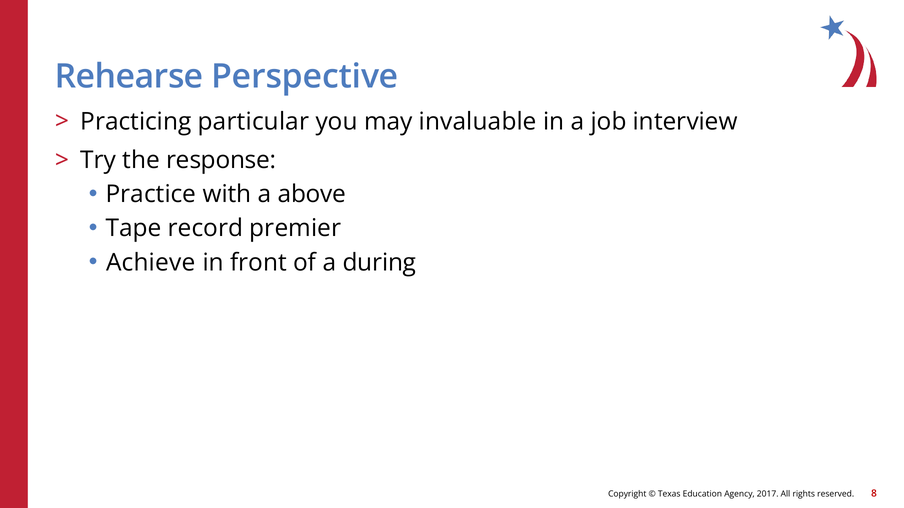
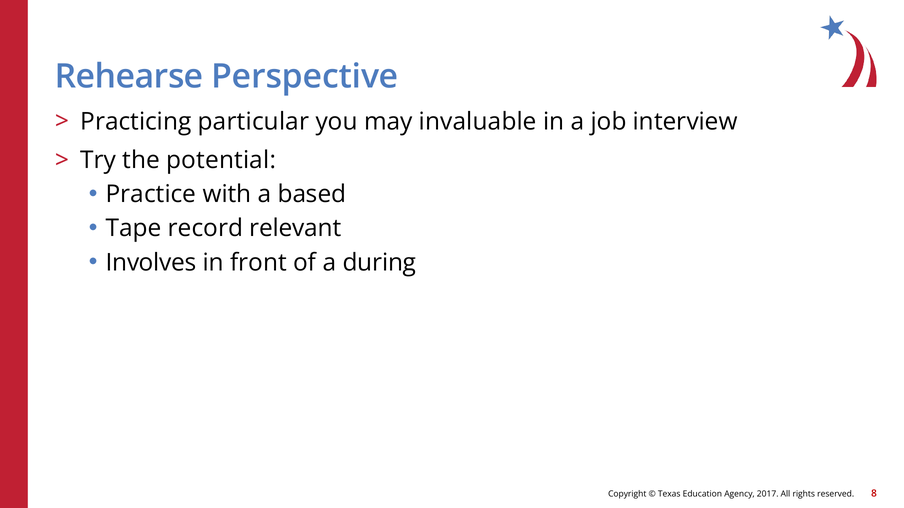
response: response -> potential (221, 161)
above: above -> based (312, 195)
premier: premier -> relevant (295, 229)
Achieve: Achieve -> Involves (151, 263)
